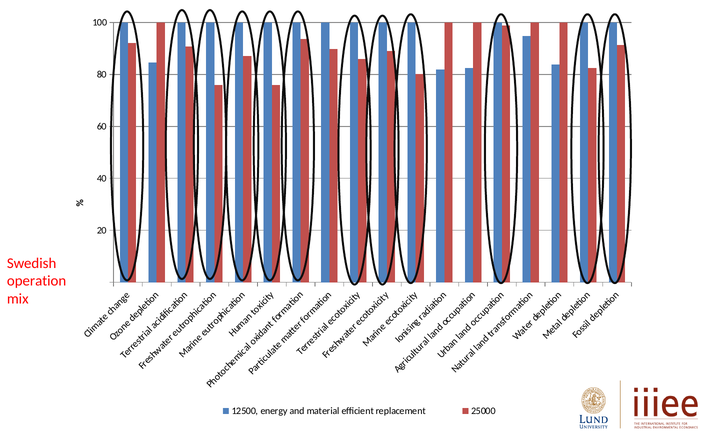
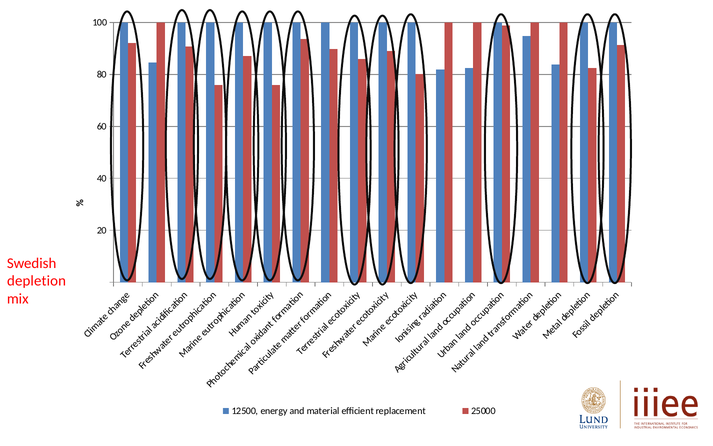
operation: operation -> depletion (37, 281)
